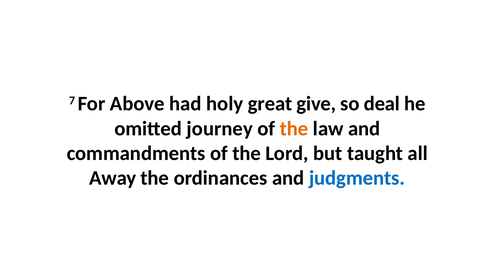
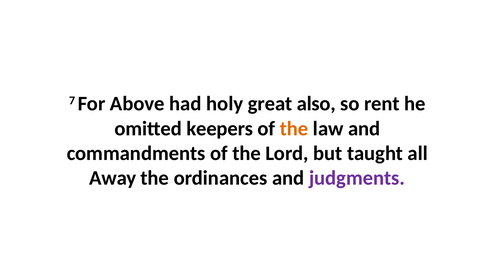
give: give -> also (316, 104)
deal: deal -> rent (382, 104)
journey: journey -> keepers (220, 128)
judgments colour: blue -> purple (357, 178)
